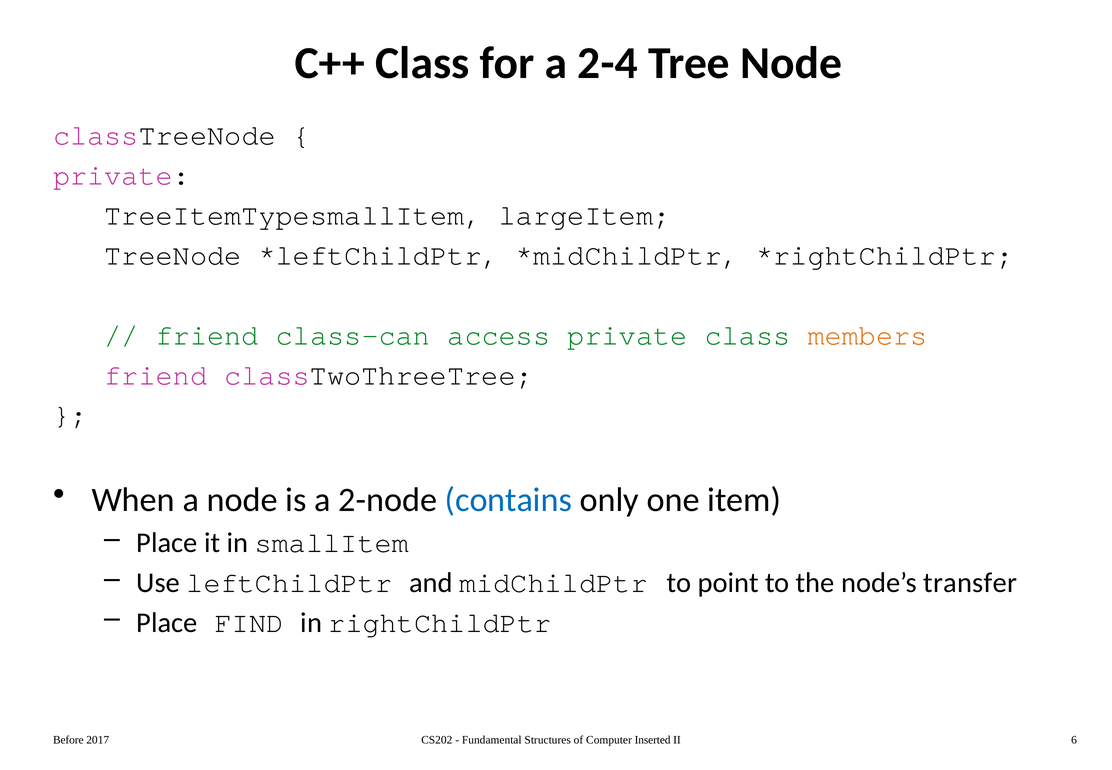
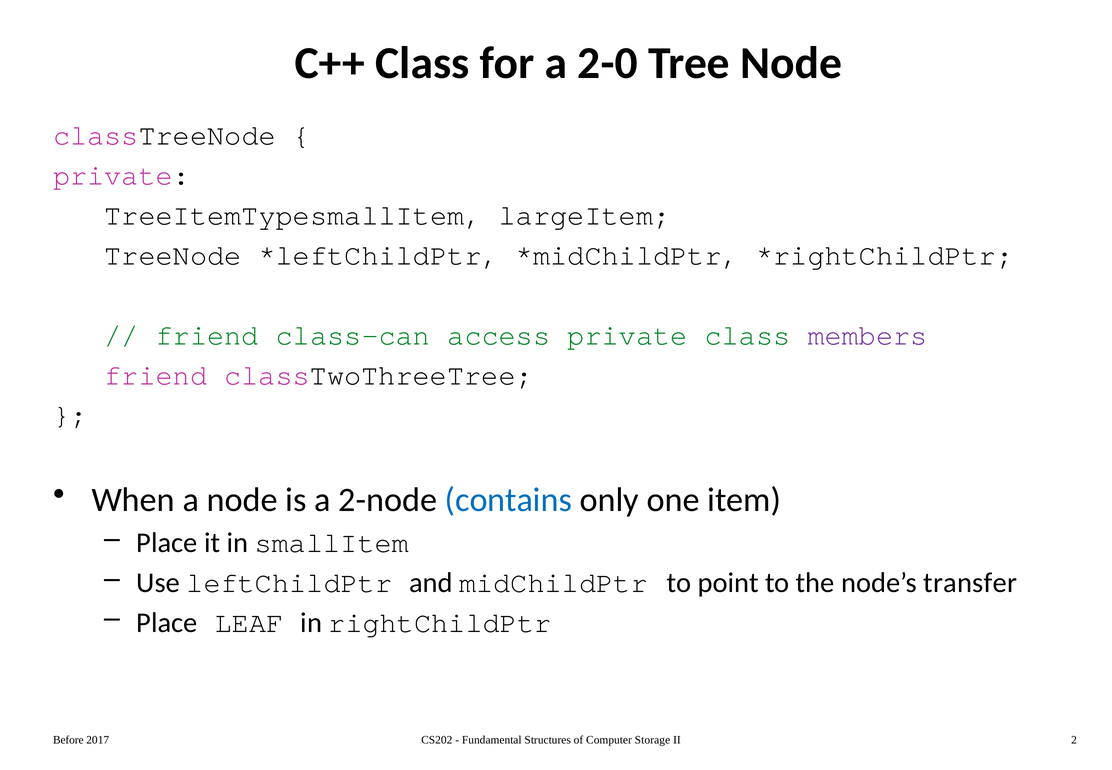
2-4: 2-4 -> 2-0 (608, 63)
members colour: orange -> purple (868, 335)
FIND: FIND -> LEAF (249, 623)
Inserted: Inserted -> Storage (652, 740)
6: 6 -> 2 (1074, 740)
